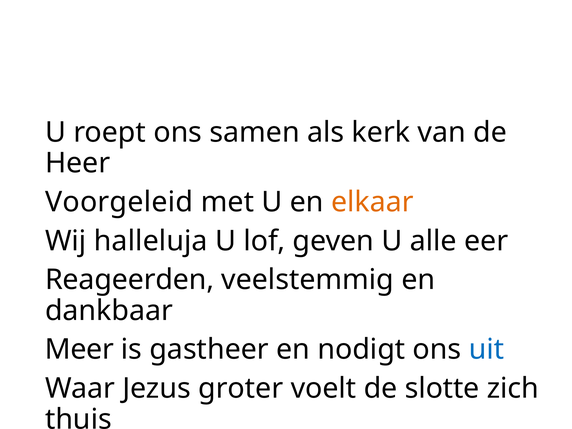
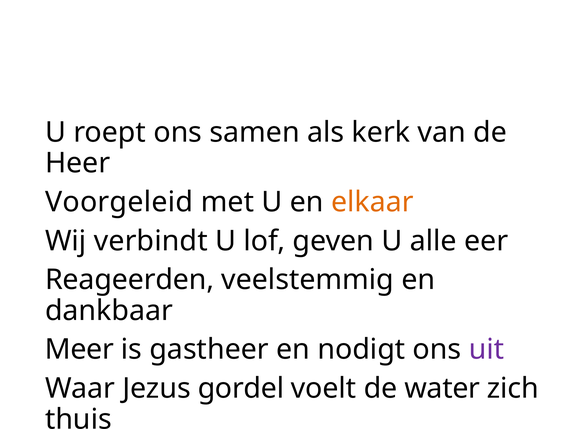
halleluja: halleluja -> verbindt (151, 241)
uit colour: blue -> purple (486, 350)
groter: groter -> gordel (241, 388)
slotte: slotte -> water (442, 388)
